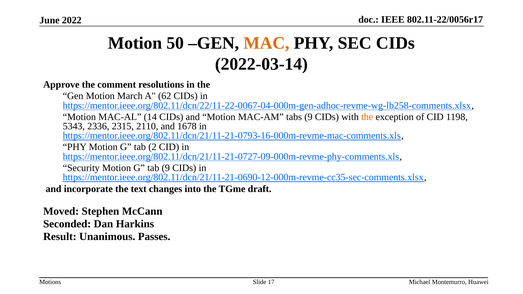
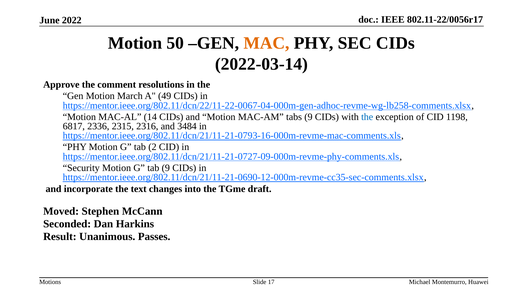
62: 62 -> 49 (165, 96)
the colour: orange -> blue (367, 117)
5343: 5343 -> 6817 (74, 126)
2110: 2110 -> 2316 (147, 126)
1678: 1678 -> 3484 (187, 126)
